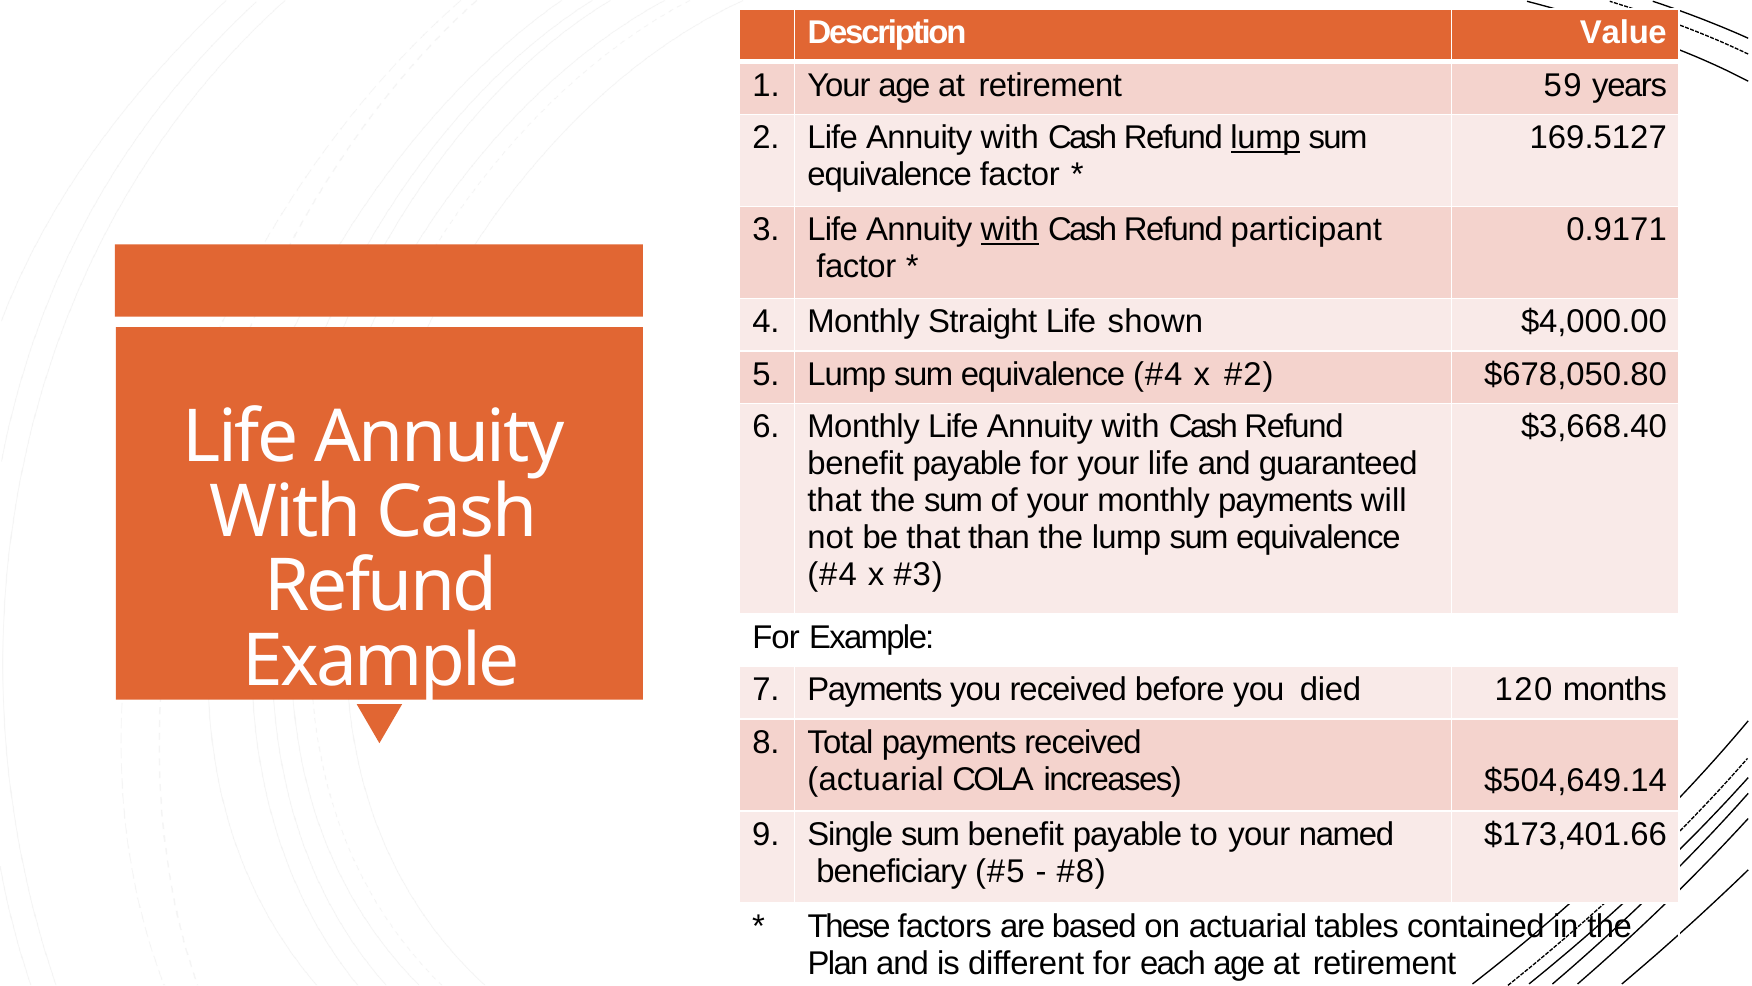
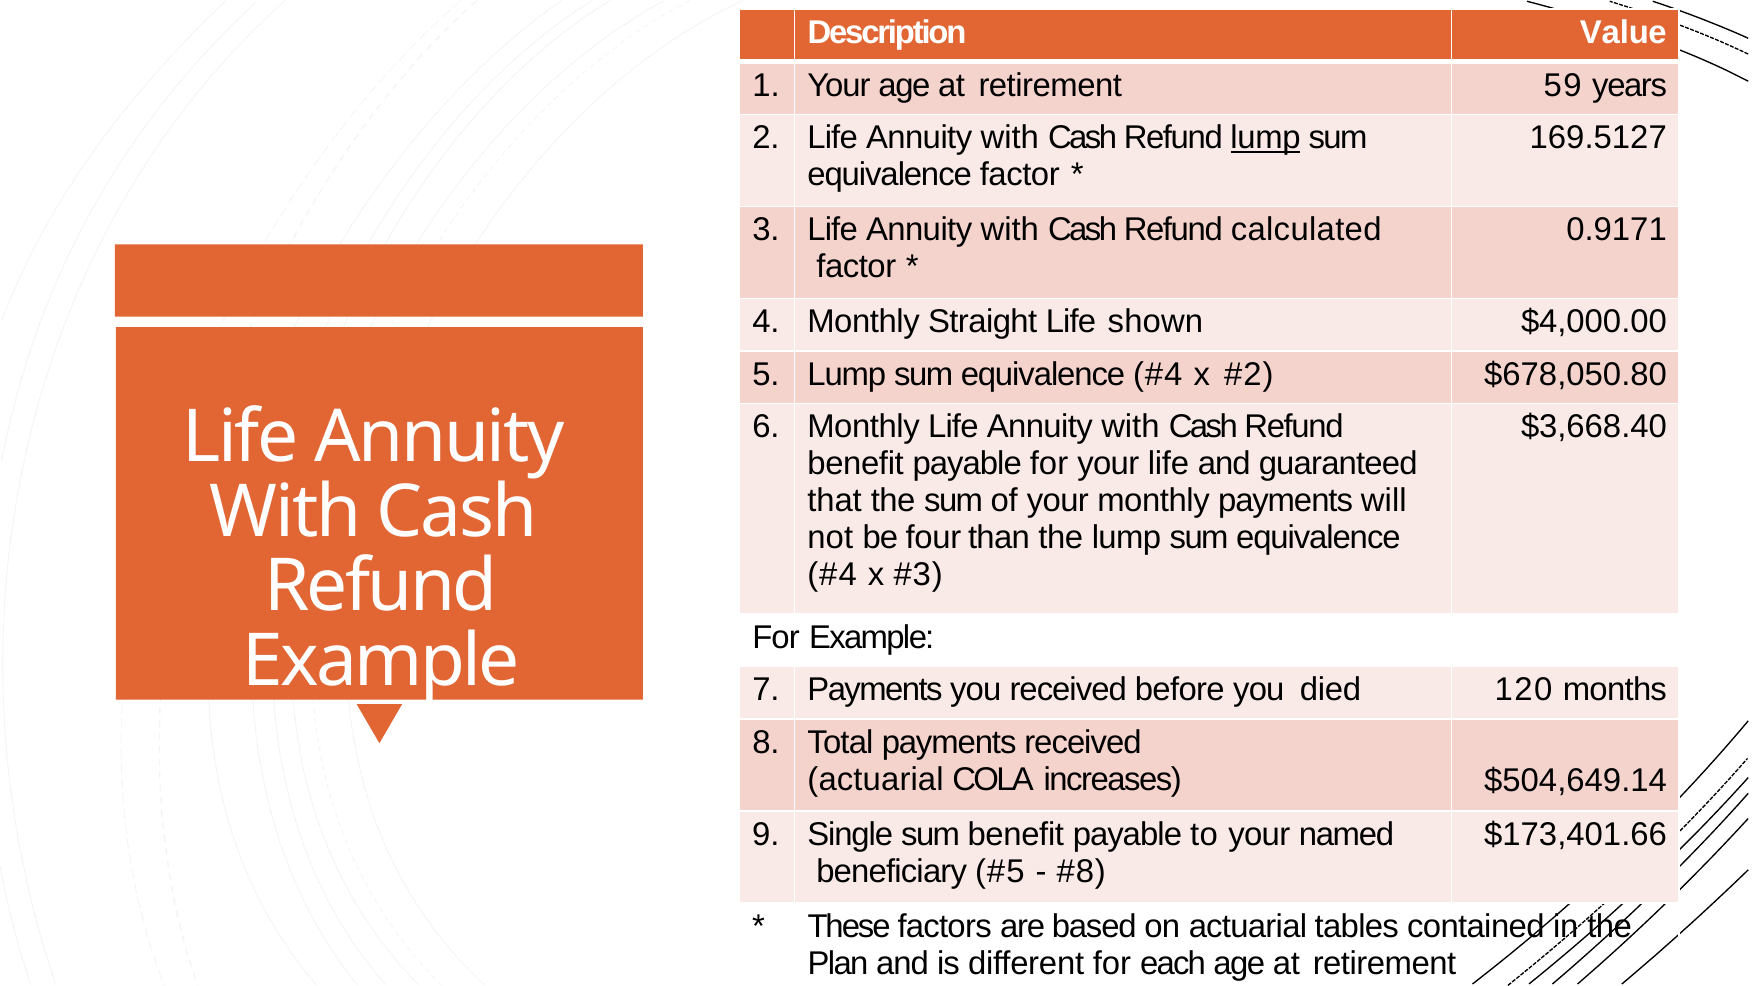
with underline: present -> none (1010, 230)
participant: participant -> calculated (1306, 230)
be that: that -> four (933, 537)
